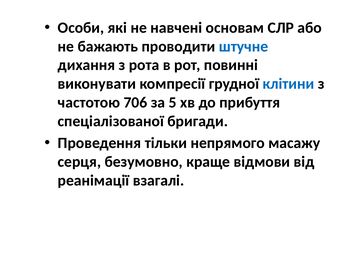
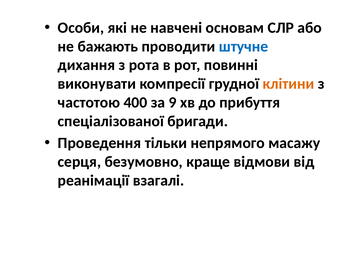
клітини colour: blue -> orange (288, 84)
706: 706 -> 400 (135, 103)
5: 5 -> 9 (173, 103)
